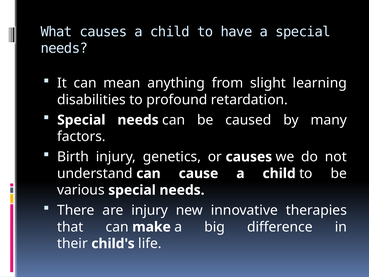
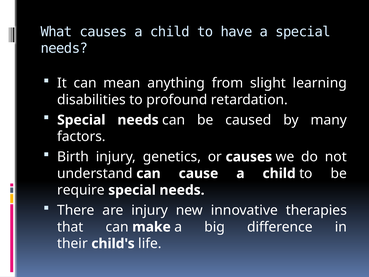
various: various -> require (81, 190)
